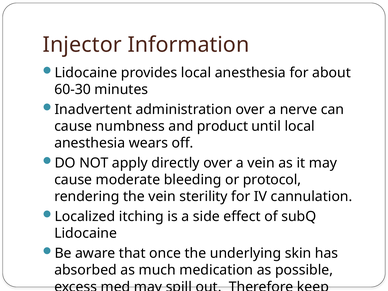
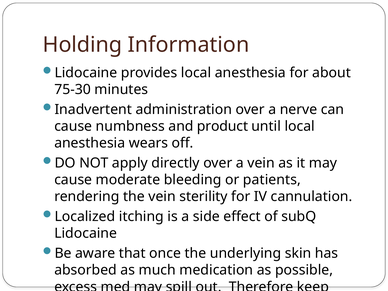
Injector: Injector -> Holding (82, 45)
60-30: 60-30 -> 75-30 (73, 90)
protocol: protocol -> patients (272, 180)
